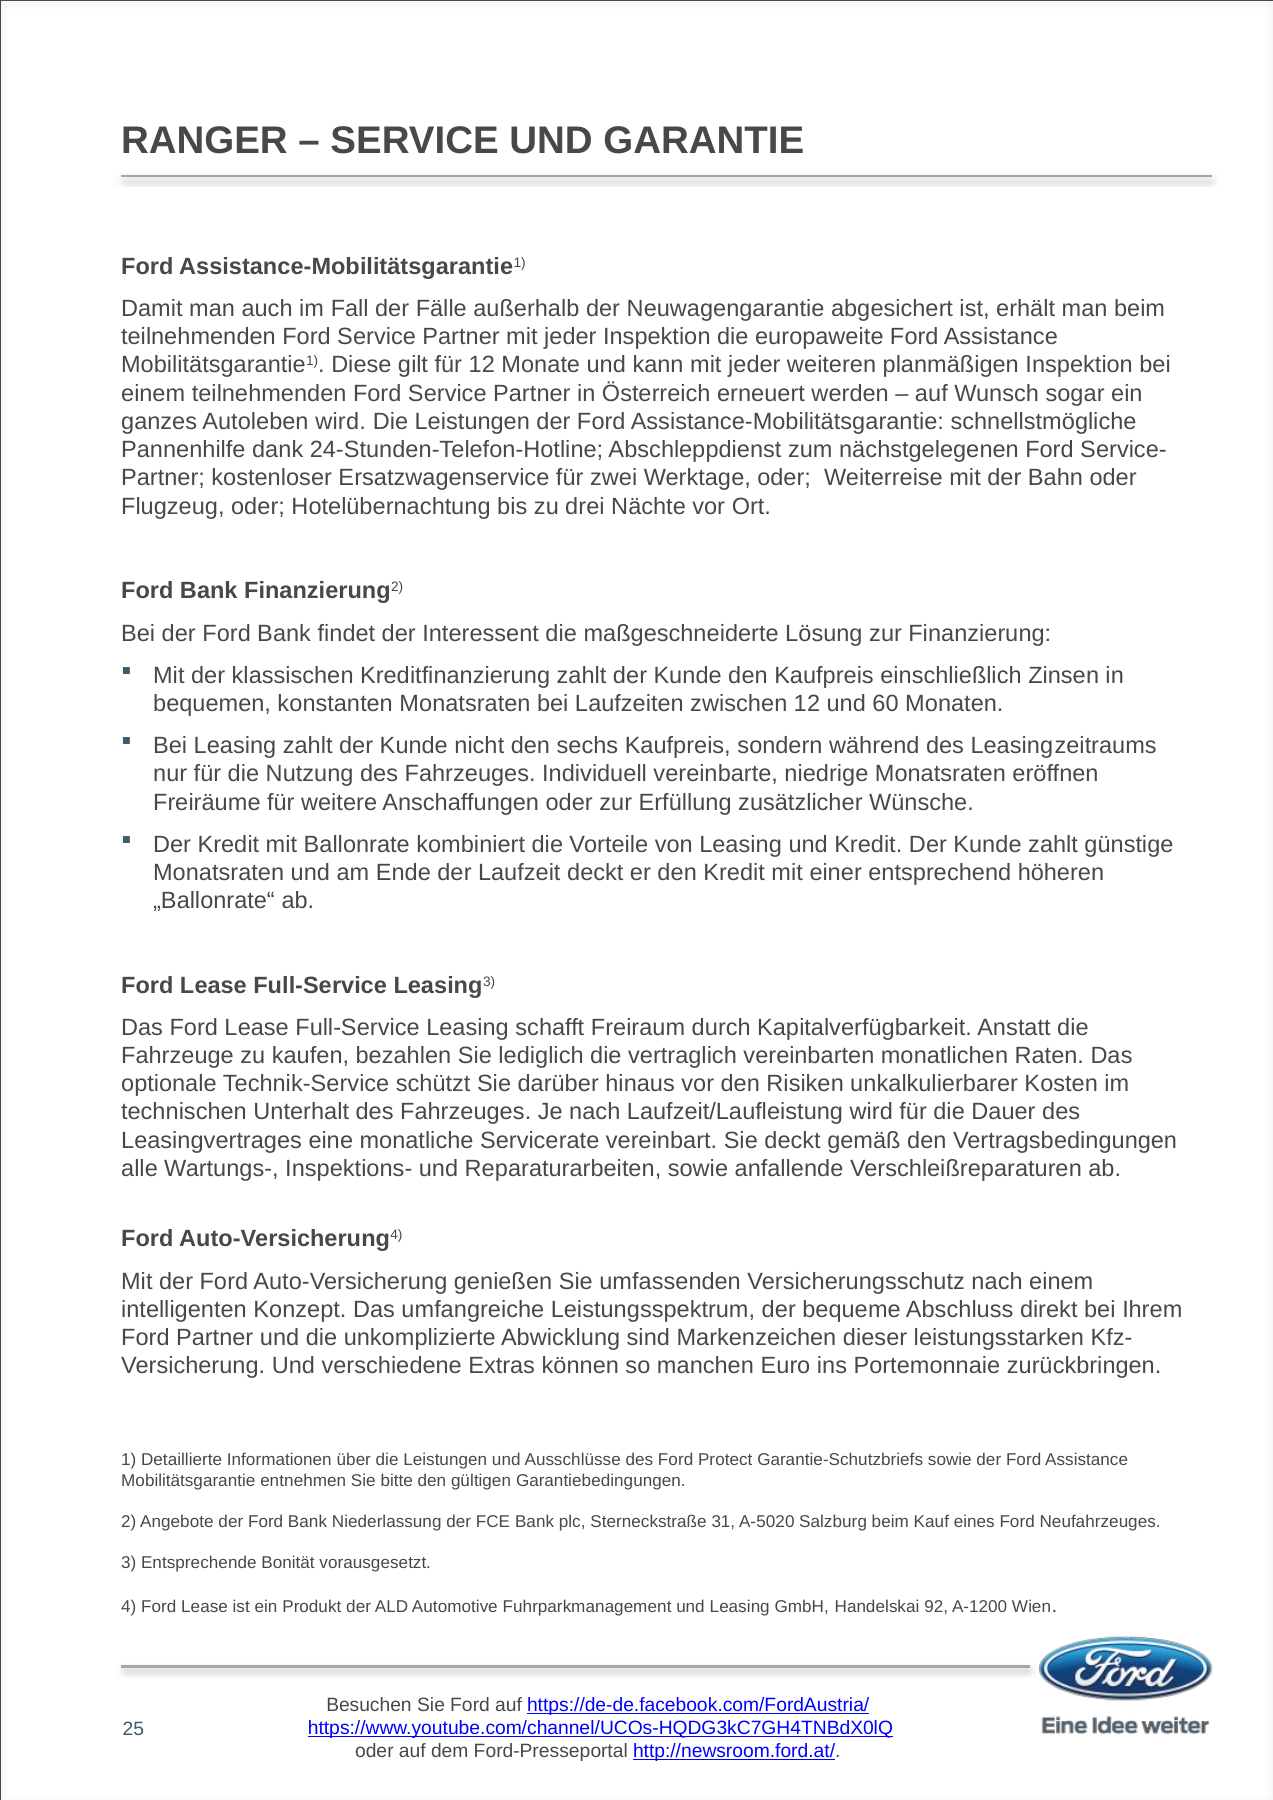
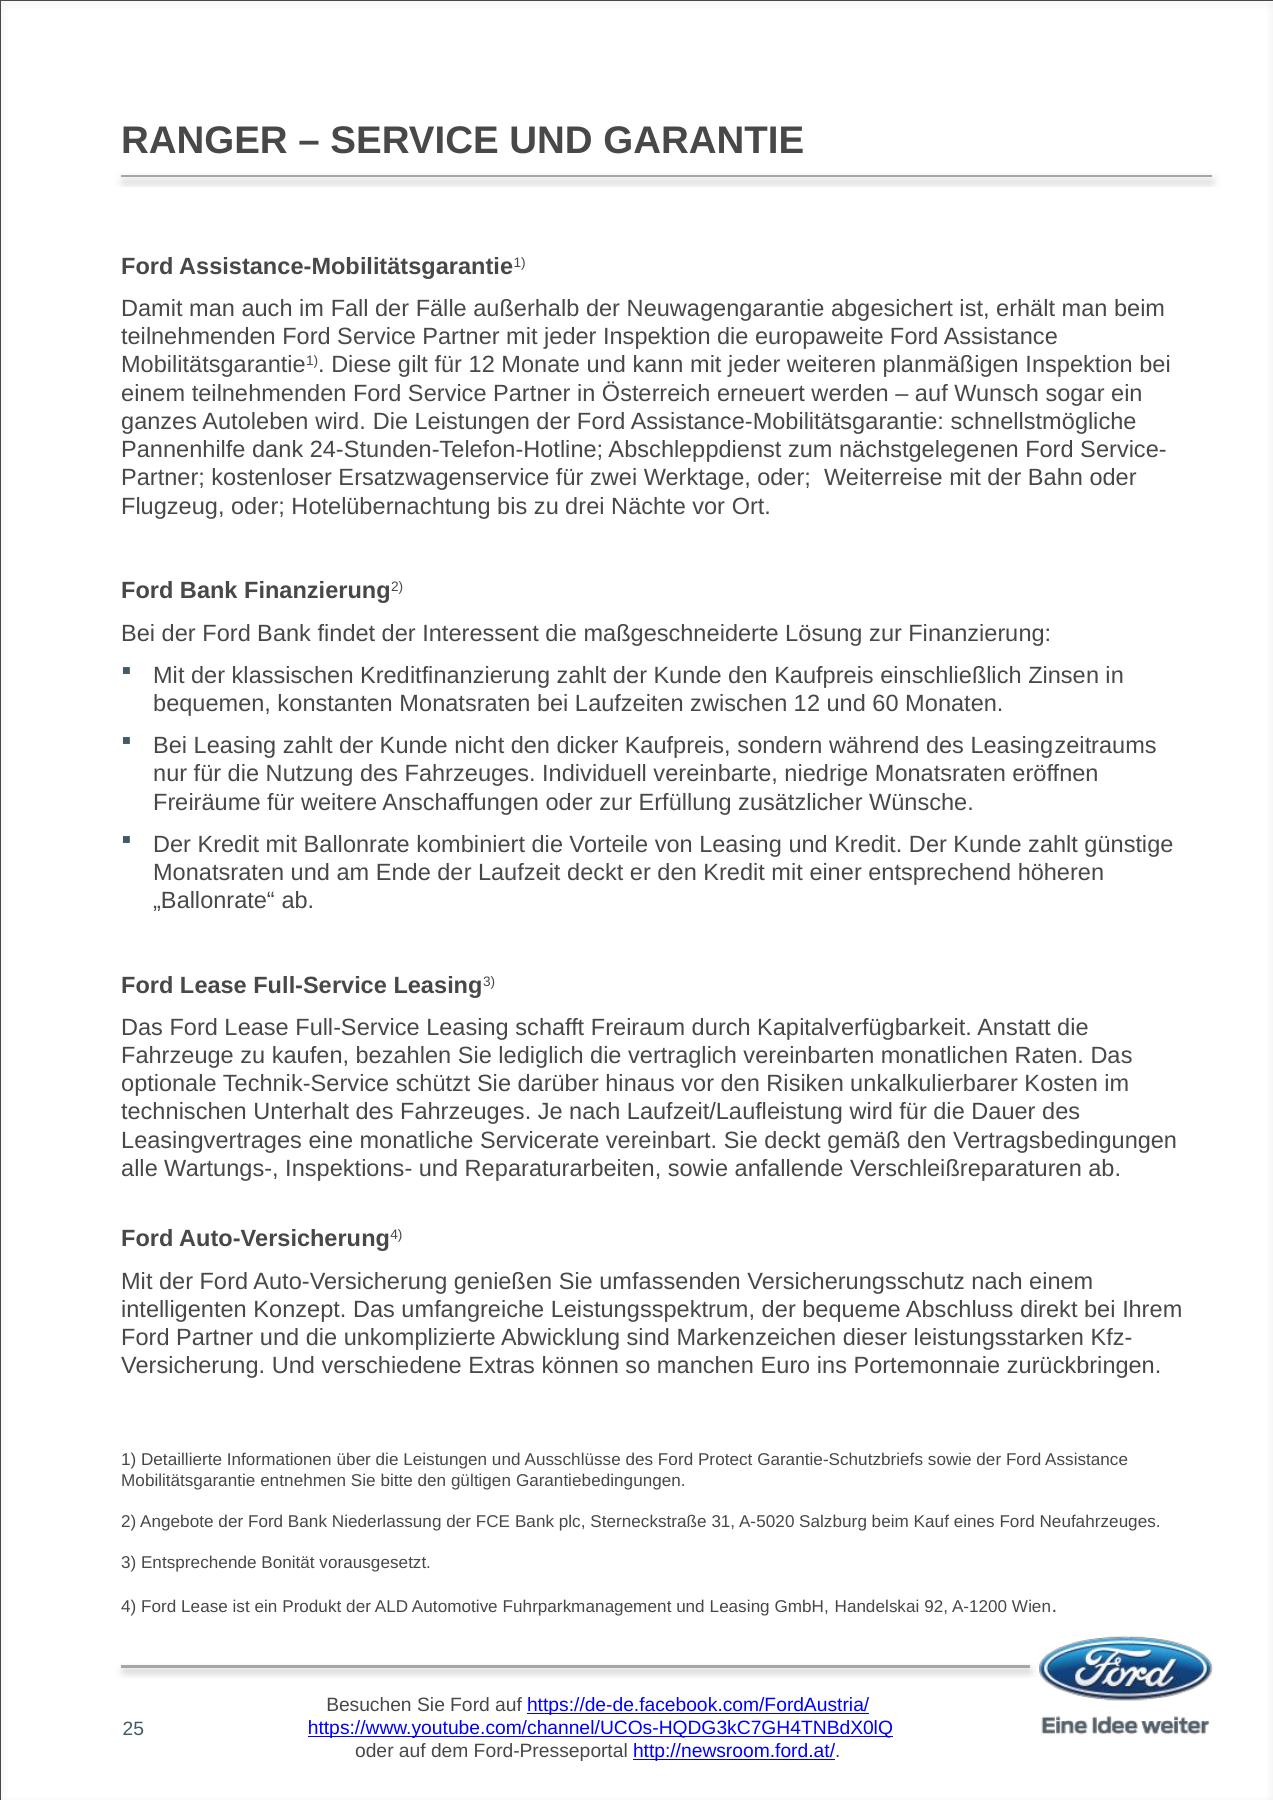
sechs: sechs -> dicker (588, 746)
